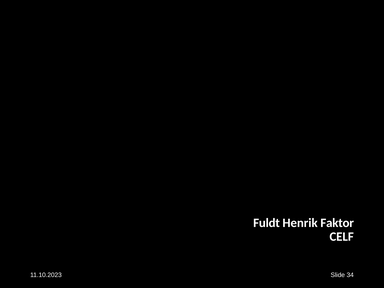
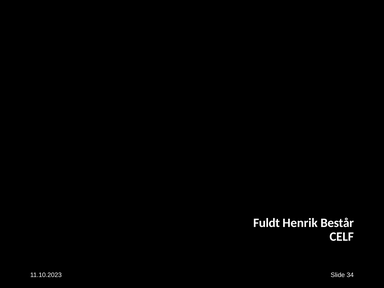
Faktor: Faktor -> Består (337, 223)
